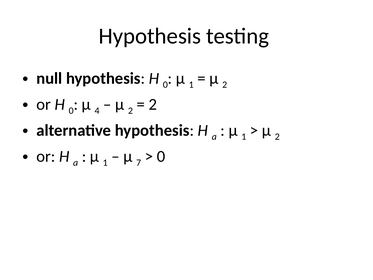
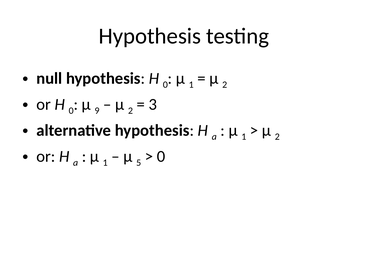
4: 4 -> 9 (97, 111)
2: 2 -> 3 (153, 104)
7: 7 -> 5 (139, 163)
